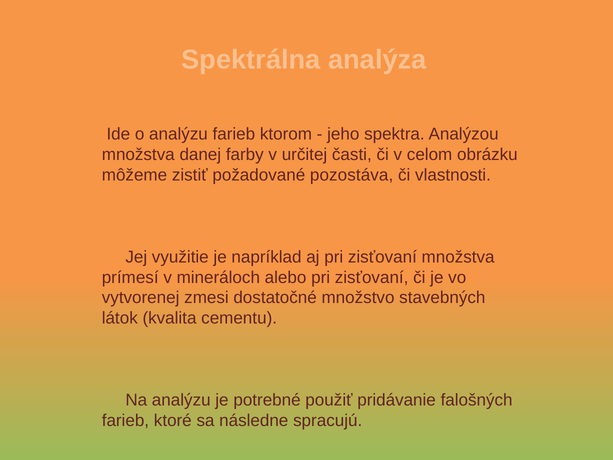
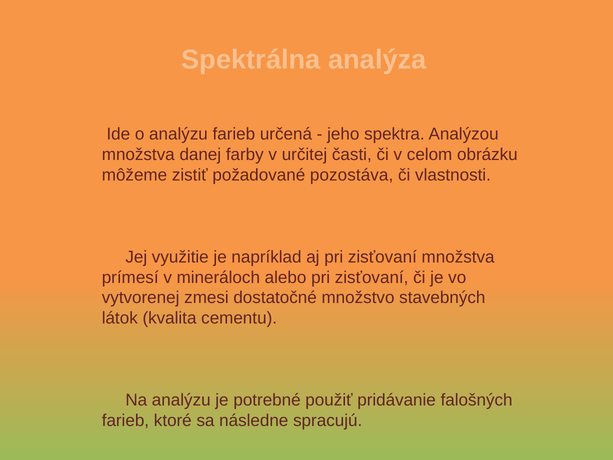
ktorom: ktorom -> určená (286, 134)
